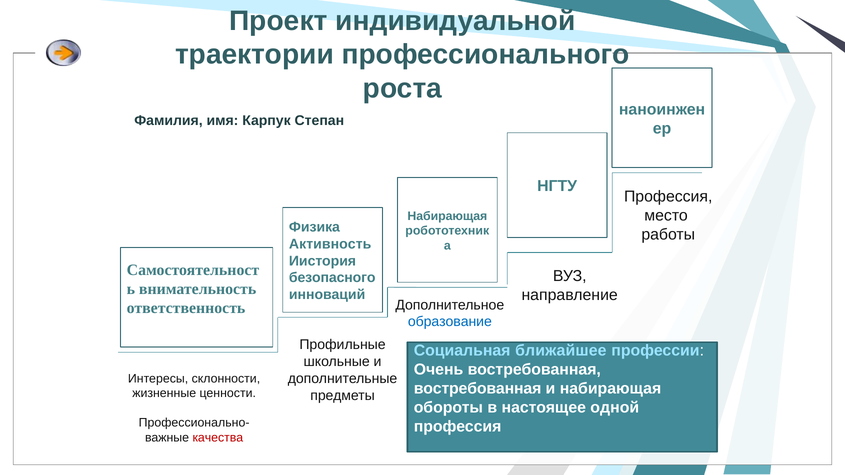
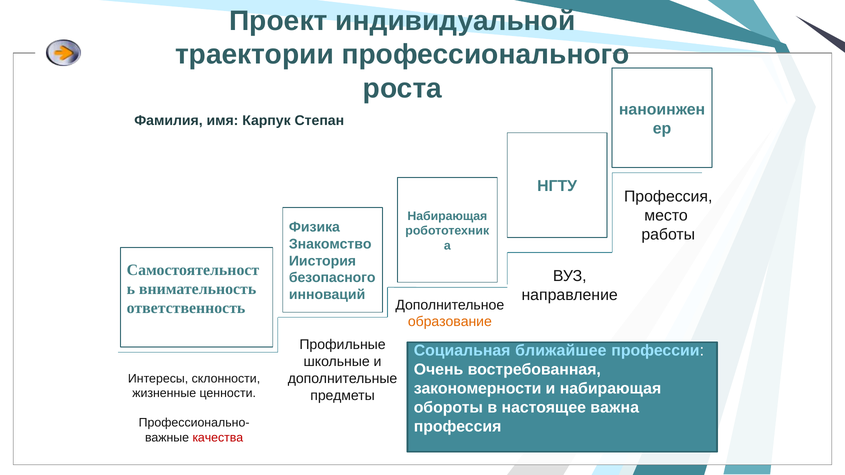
Активность: Активность -> Знакомство (330, 244)
образование colour: blue -> orange (450, 322)
востребованная: востребованная -> закономерности (478, 389)
одной: одной -> важна (615, 408)
